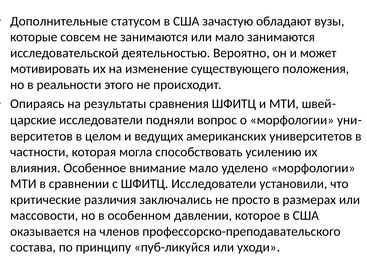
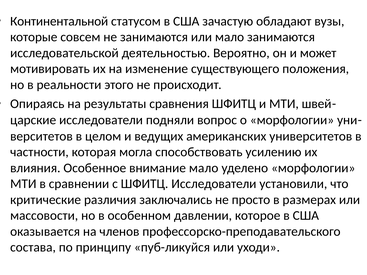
Дополнительные: Дополнительные -> Континентальной (59, 21)
